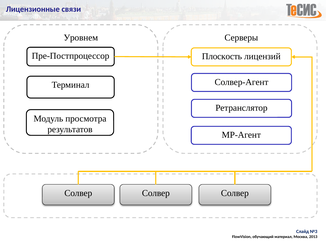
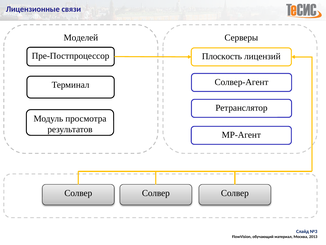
Уровнем: Уровнем -> Моделей (81, 38)
